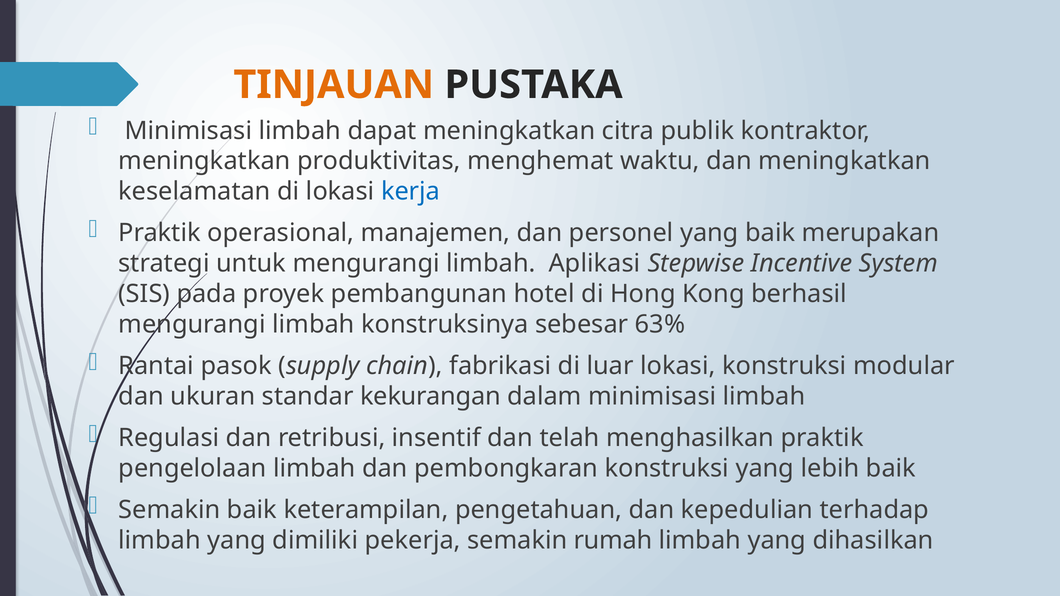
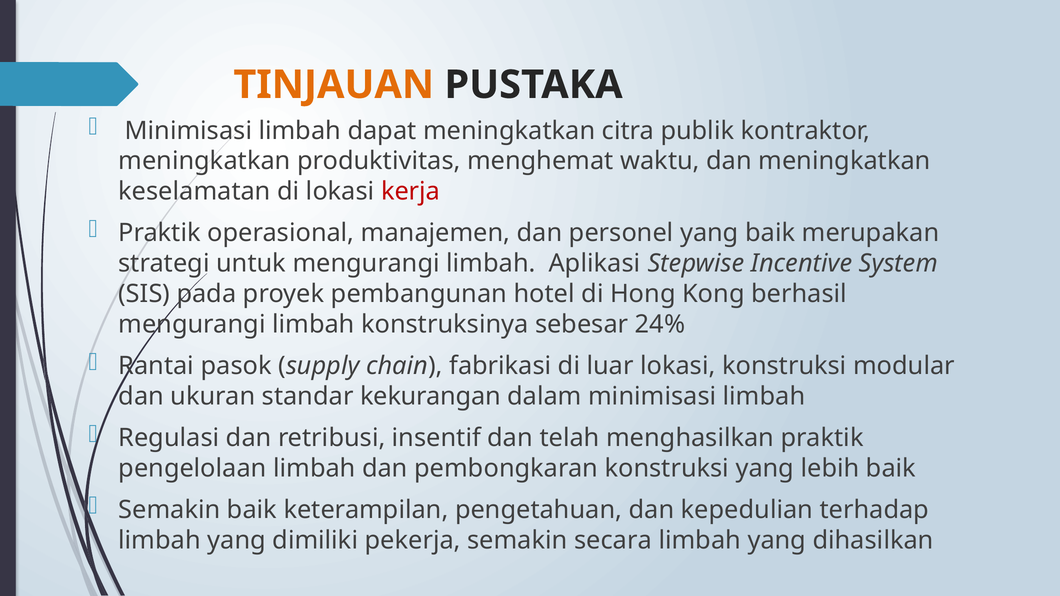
kerja colour: blue -> red (411, 192)
63%: 63% -> 24% (660, 324)
rumah: rumah -> secara (613, 540)
